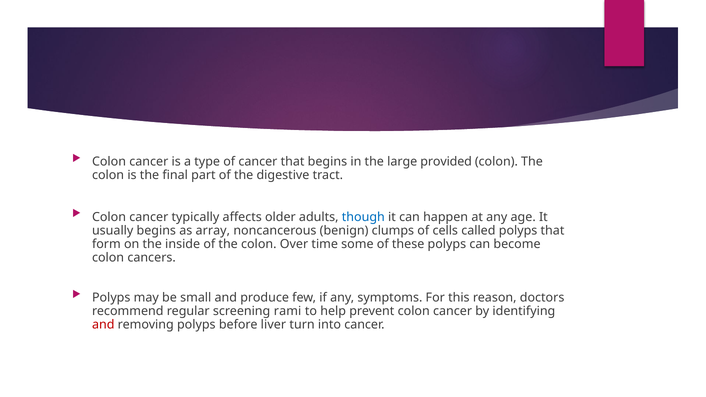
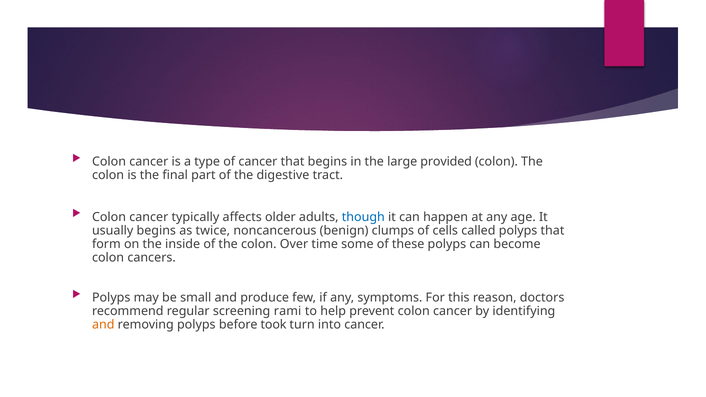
array: array -> twice (213, 231)
and colour: red -> orange (103, 325)
liver: liver -> took (274, 325)
